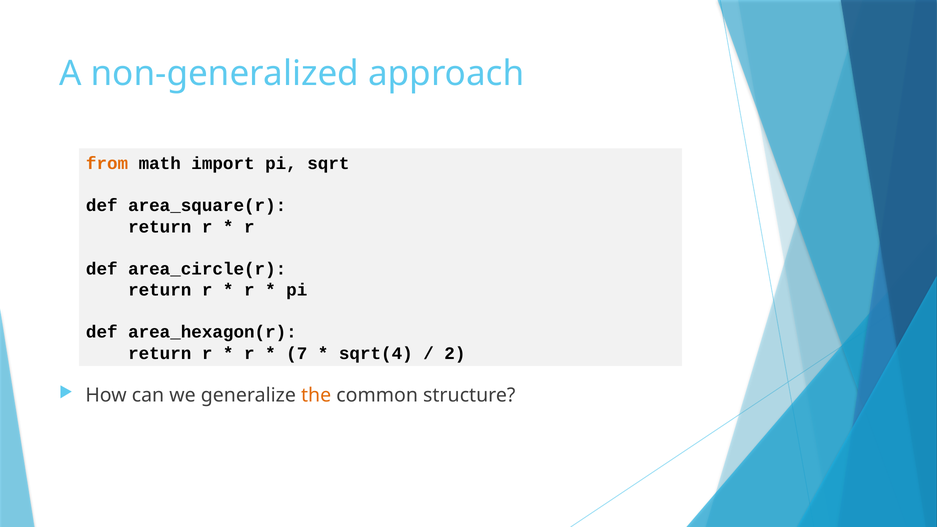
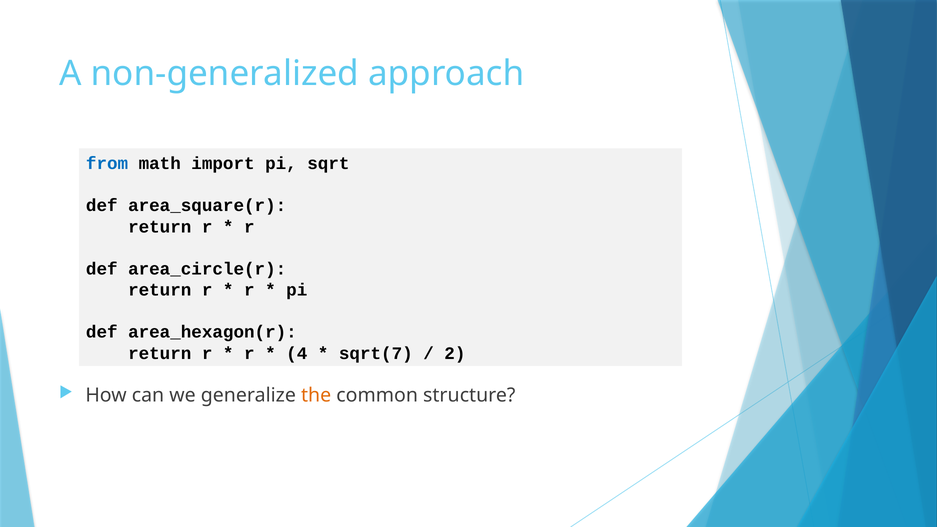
from colour: orange -> blue (107, 164)
7: 7 -> 4 (297, 353)
sqrt(4: sqrt(4 -> sqrt(7 (376, 353)
